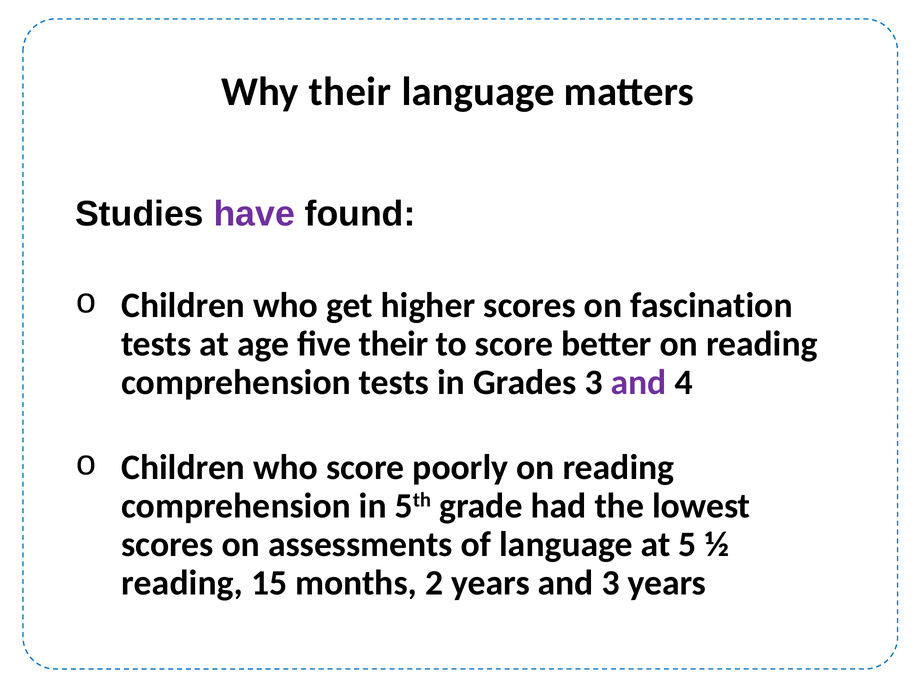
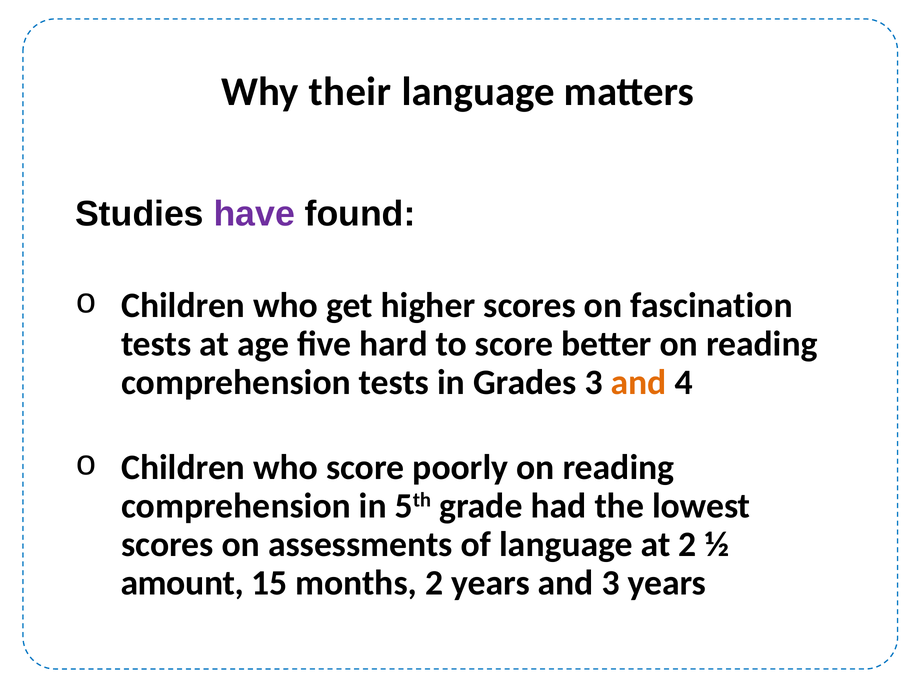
five their: their -> hard (394, 344)
and colour: purple -> orange (639, 383)
at 5: 5 -> 2 (688, 545)
reading: reading -> amount (182, 583)
